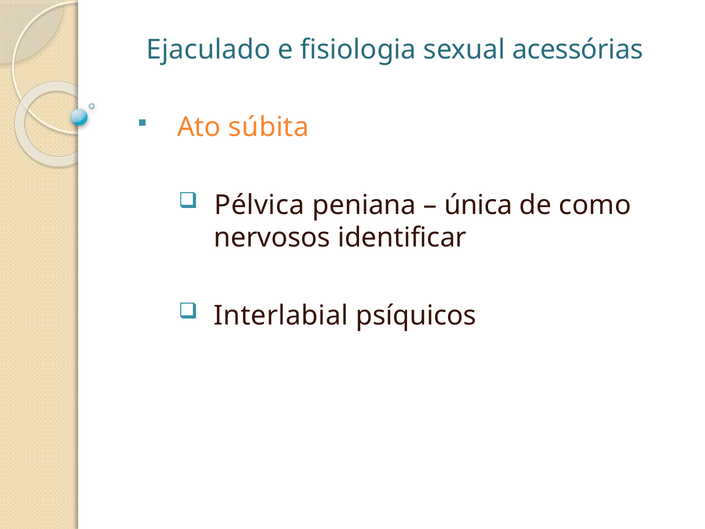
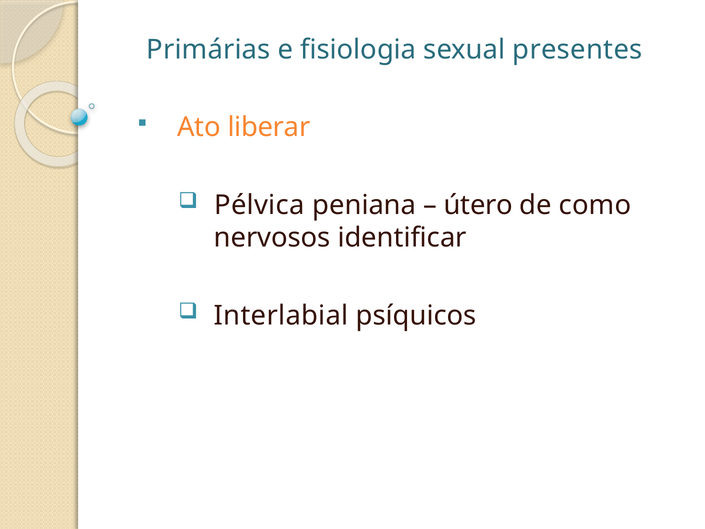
Ejaculado: Ejaculado -> Primárias (209, 49)
acessórias: acessórias -> presentes (577, 49)
súbita: súbita -> liberar (269, 127)
única: única -> útero (478, 205)
